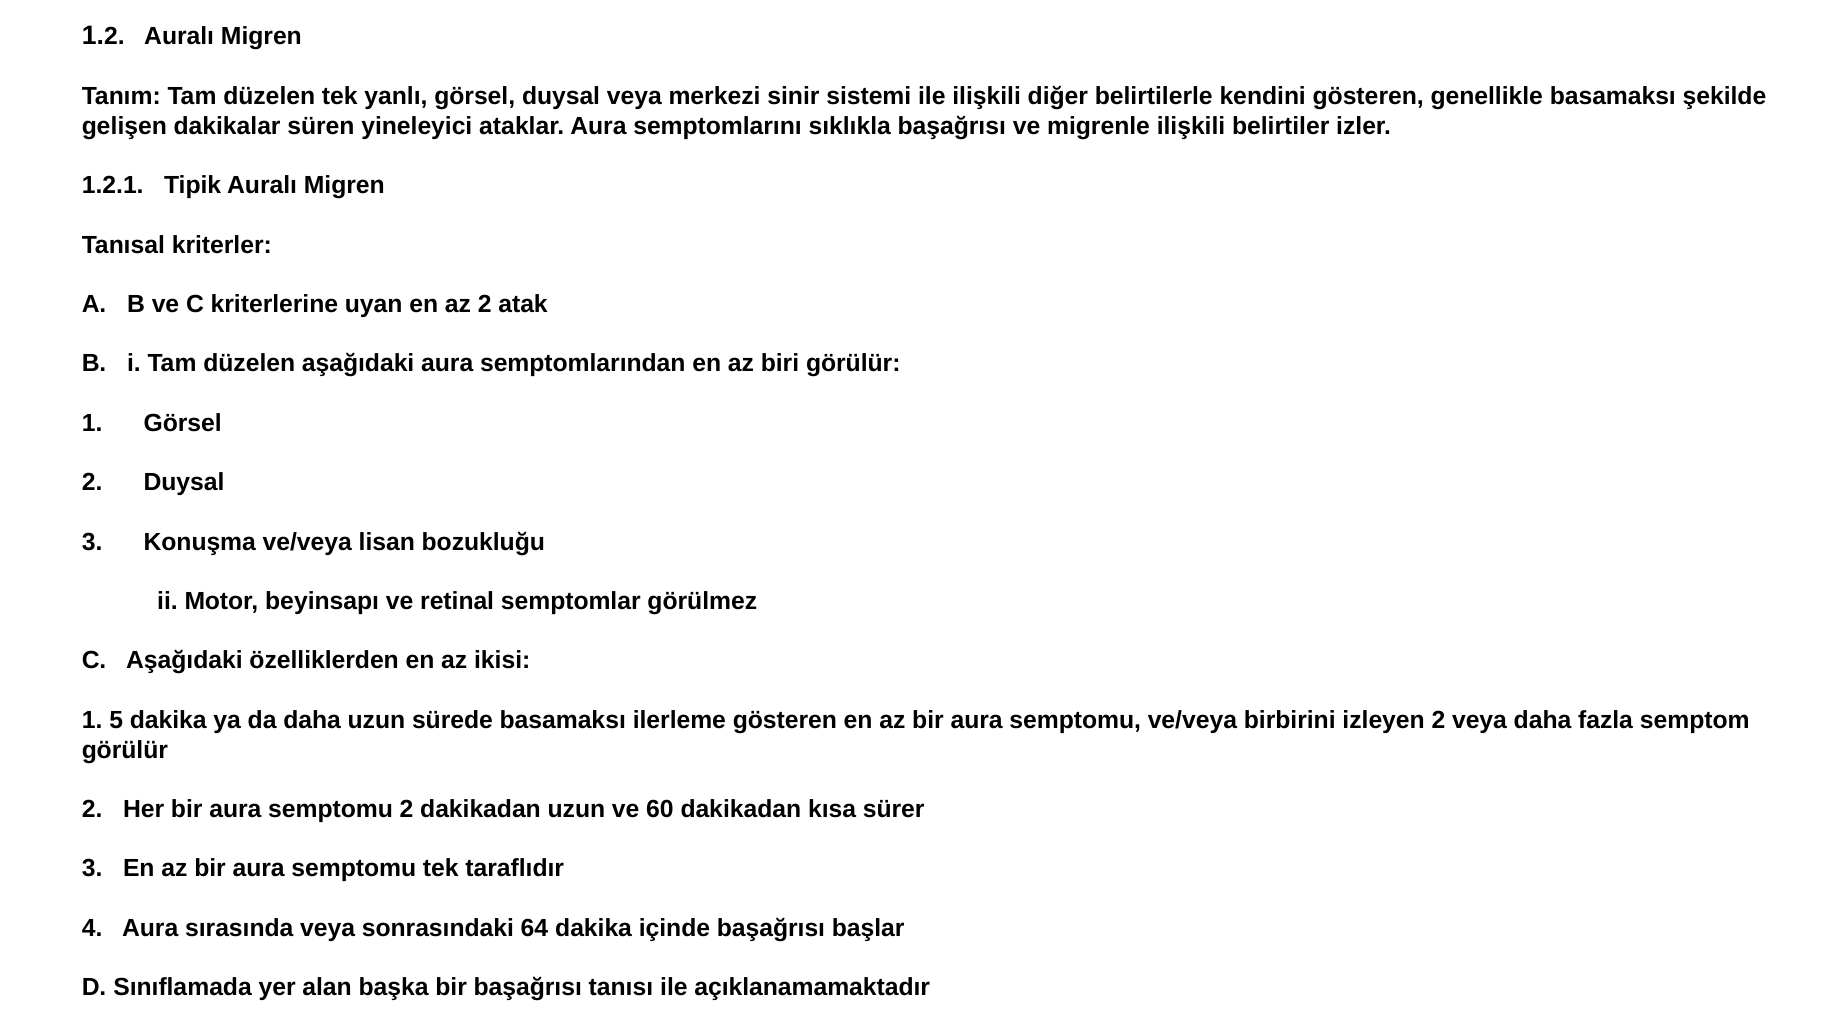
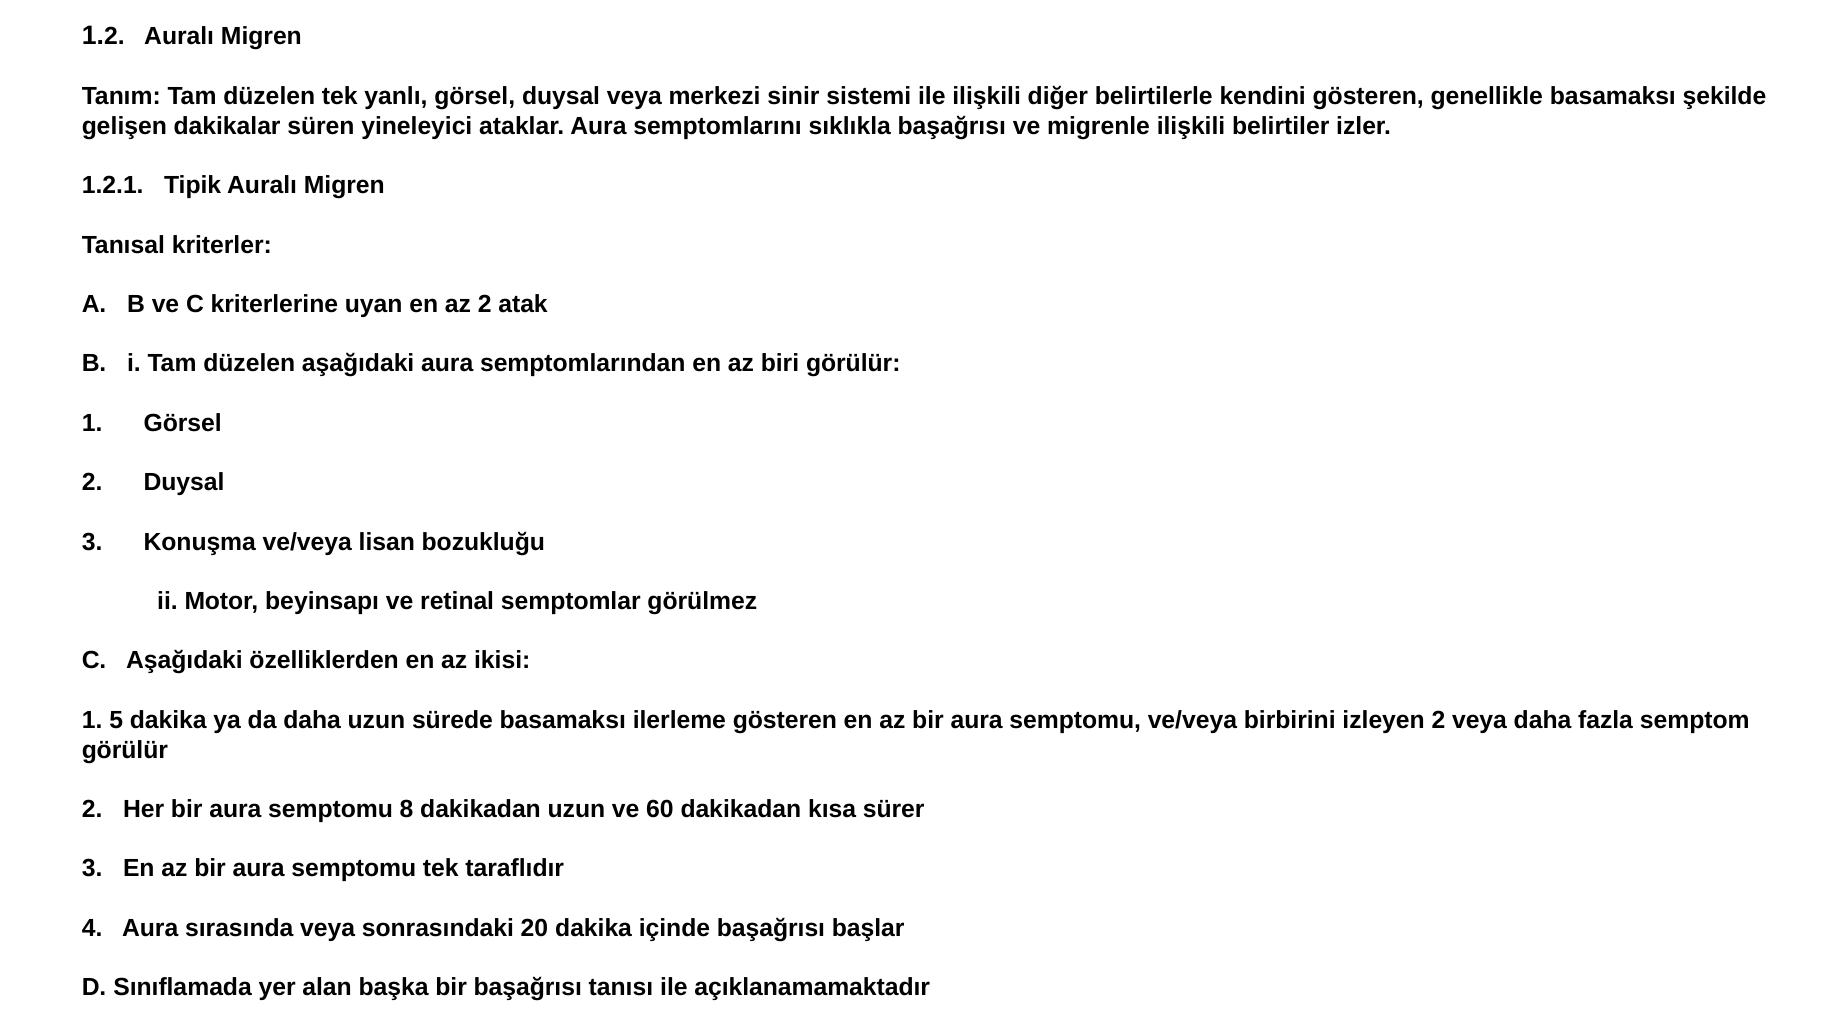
semptomu 2: 2 -> 8 (407, 809)
64: 64 -> 20 (534, 928)
